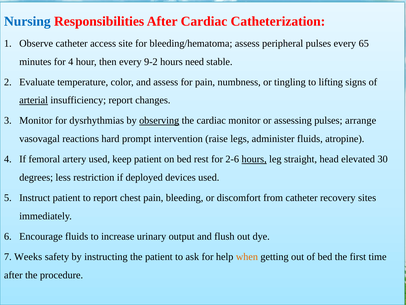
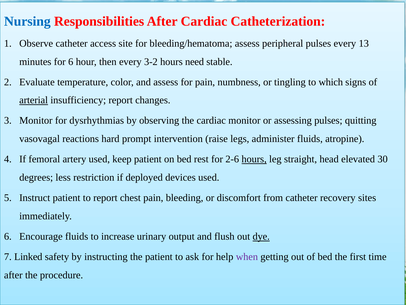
65: 65 -> 13 (364, 43)
for 4: 4 -> 6 (71, 62)
9-2: 9-2 -> 3-2 (151, 62)
lifting: lifting -> which (331, 82)
observing underline: present -> none (159, 120)
arrange: arrange -> quitting (361, 120)
dye underline: none -> present (261, 236)
Weeks: Weeks -> Linked (28, 256)
when colour: orange -> purple (247, 256)
